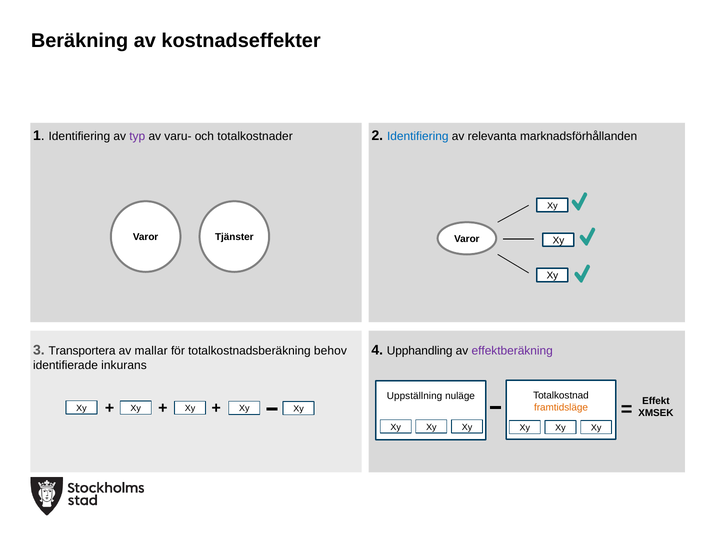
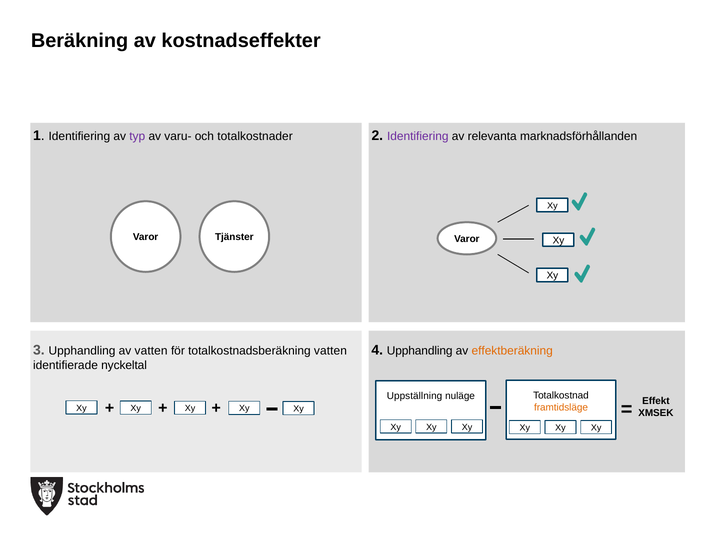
Identifiering colour: blue -> purple (418, 136)
3 Transportera: Transportera -> Upphandling (82, 351)
av mallar: mallar -> vatten (151, 351)
totalkostnadsberäkning behov: behov -> vatten (330, 351)
effektberäkning colour: purple -> orange (512, 351)
inkurans: inkurans -> nyckeltal (124, 365)
